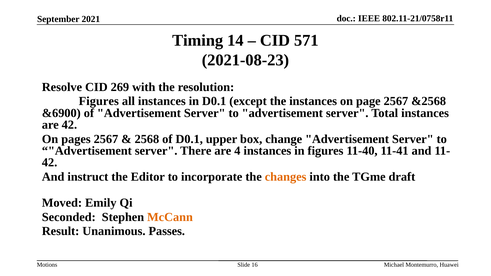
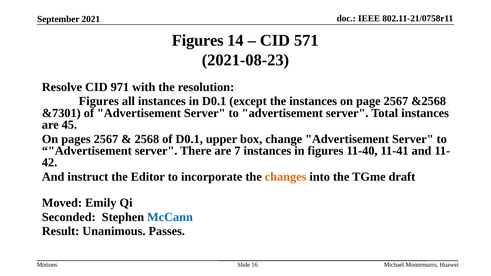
Timing: Timing -> Figures (198, 40)
269: 269 -> 971 (120, 87)
&6900: &6900 -> &7301 (61, 113)
are 42: 42 -> 45 (69, 125)
4: 4 -> 7 (237, 151)
McCann colour: orange -> blue (170, 217)
